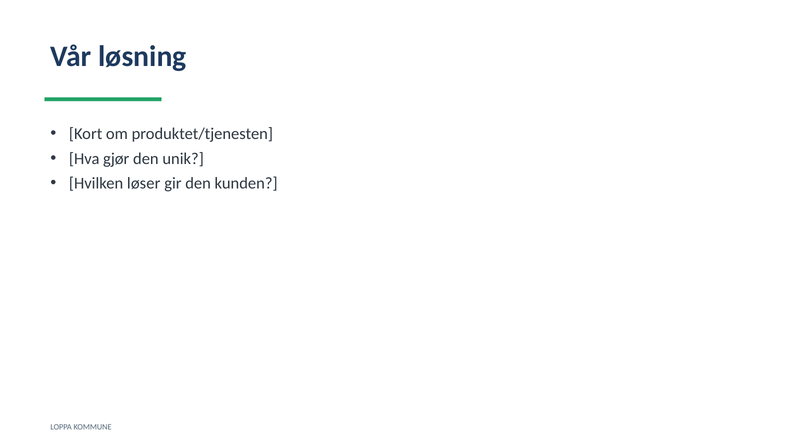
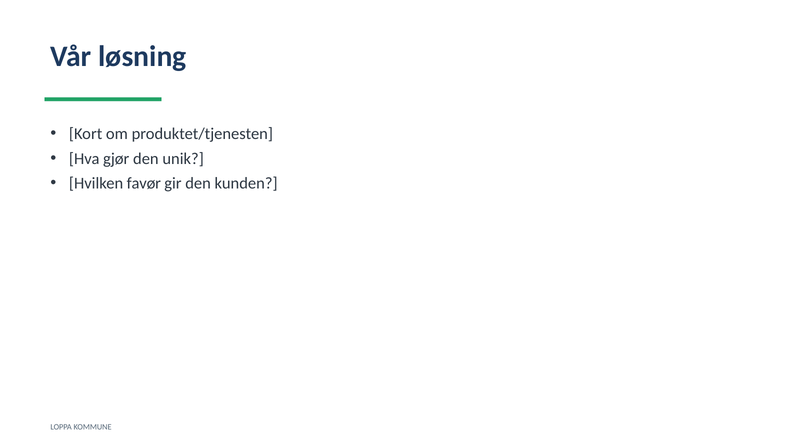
løser: løser -> favør (144, 184)
